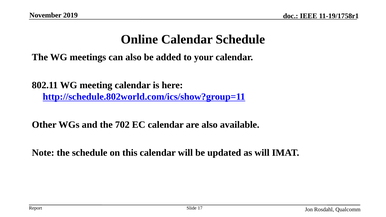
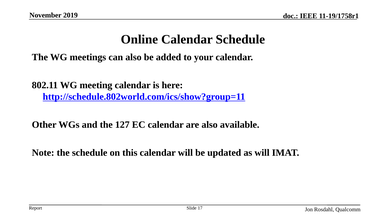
702: 702 -> 127 (122, 125)
